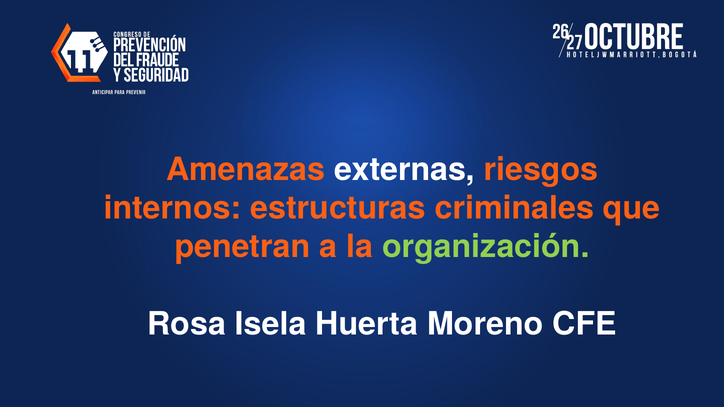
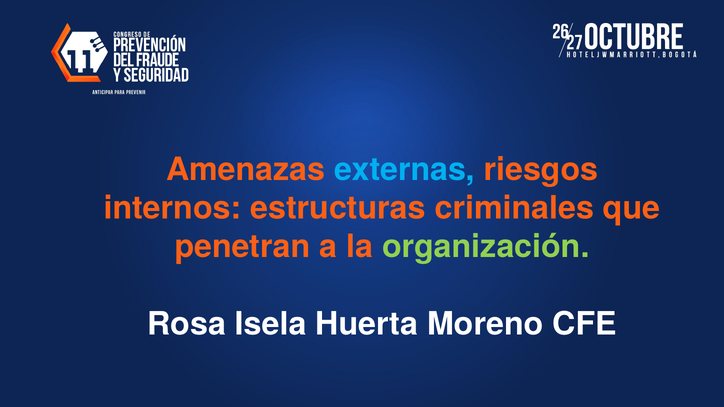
externas colour: white -> light blue (404, 170)
